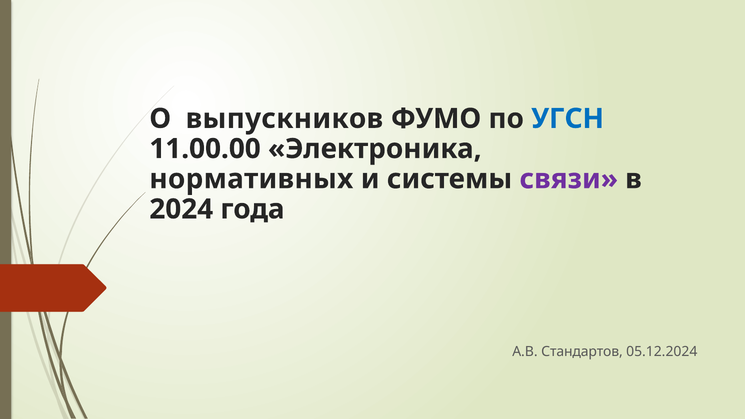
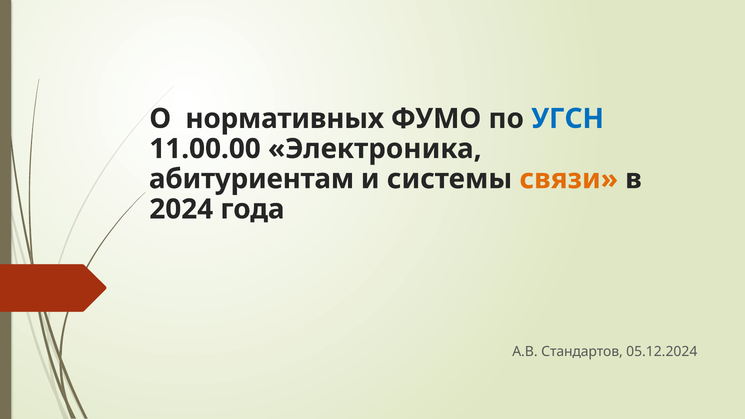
выпускников: выпускников -> нормативных (285, 119)
нормативных: нормативных -> абитуриентам (252, 179)
связи colour: purple -> orange (569, 179)
